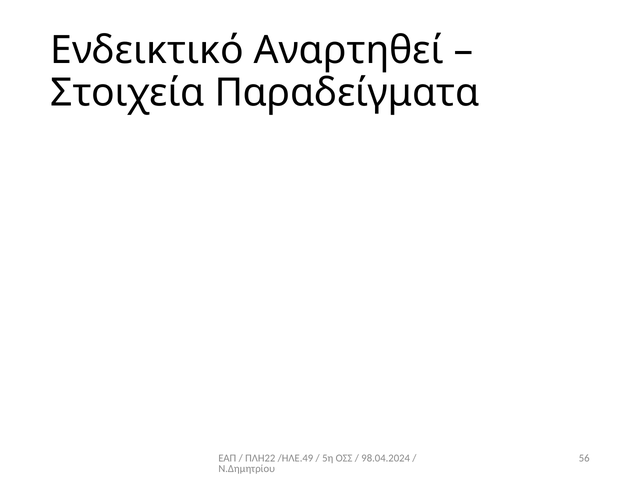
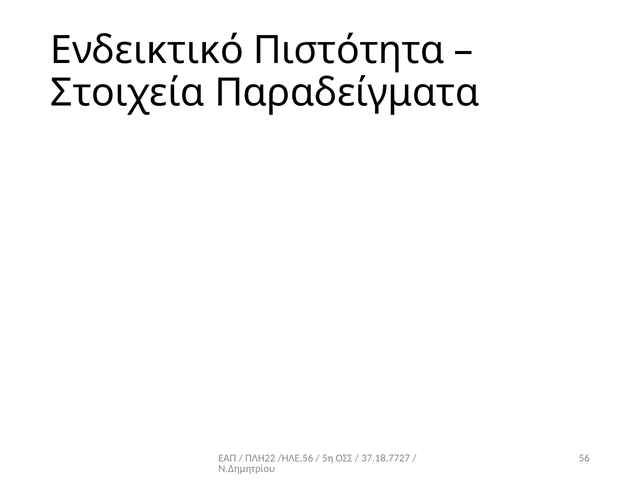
Αναρτηθεί: Αναρτηθεί -> Πιστότητα (349, 51)
/ΗΛΕ.49: /ΗΛΕ.49 -> /ΗΛΕ.56 (295, 458)
98.04.2024: 98.04.2024 -> 37.18.7727 (386, 458)
